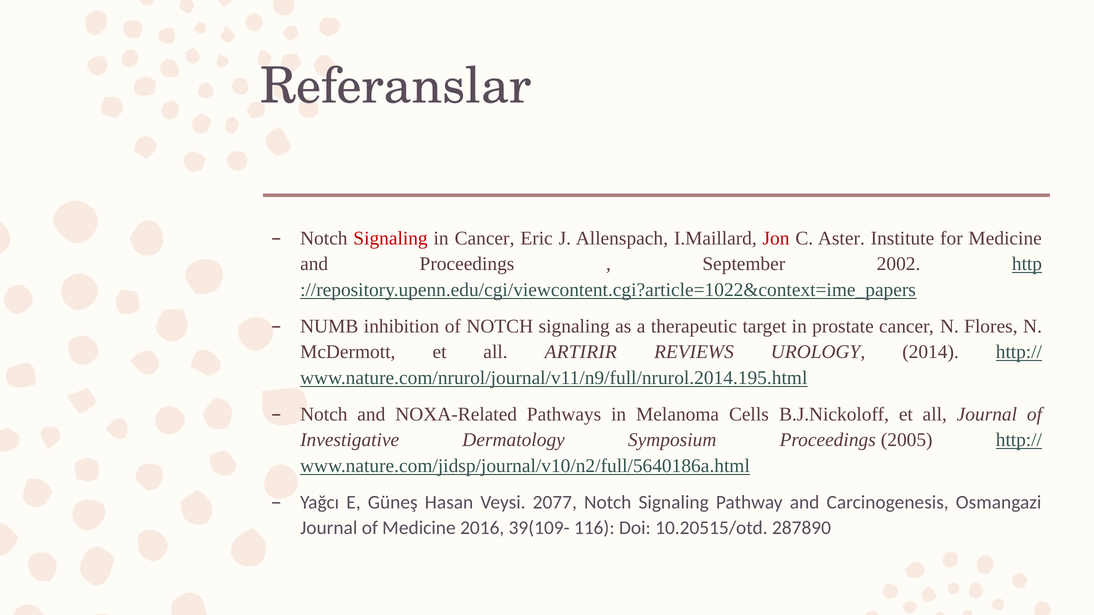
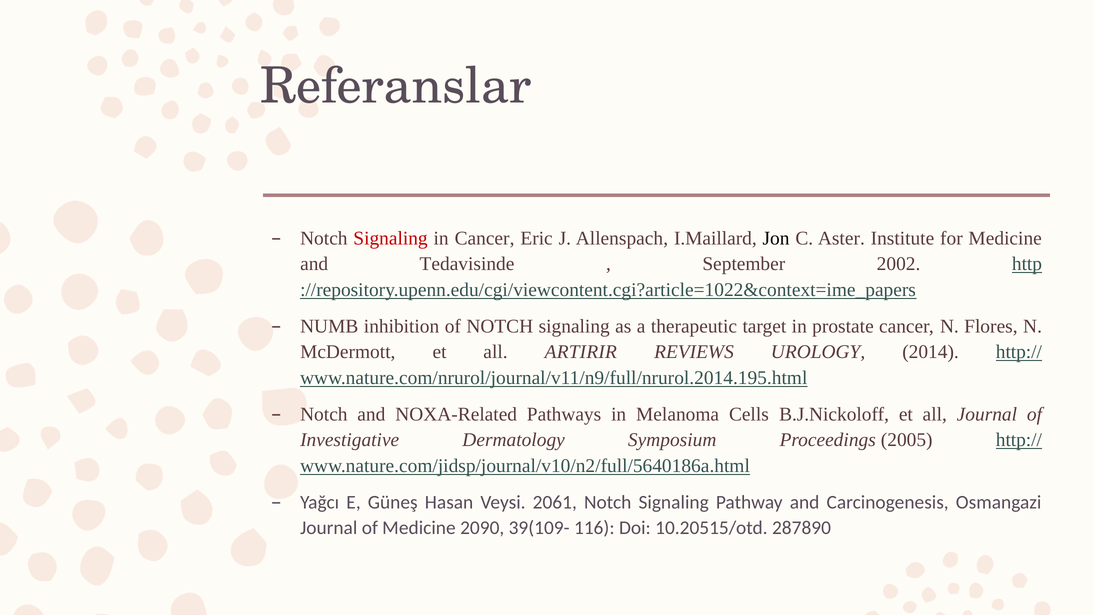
Jon colour: red -> black (776, 238)
and Proceedings: Proceedings -> Tedavisinde (467, 264)
2077: 2077 -> 2061 (555, 503)
2016: 2016 -> 2090 (482, 528)
